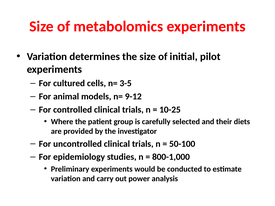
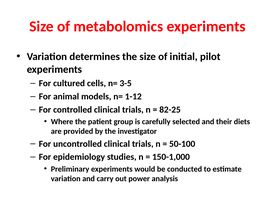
9-12: 9-12 -> 1-12 (133, 97)
10-25: 10-25 -> 82-25 (170, 110)
800-1,000: 800-1,000 -> 150-1,000 (171, 157)
